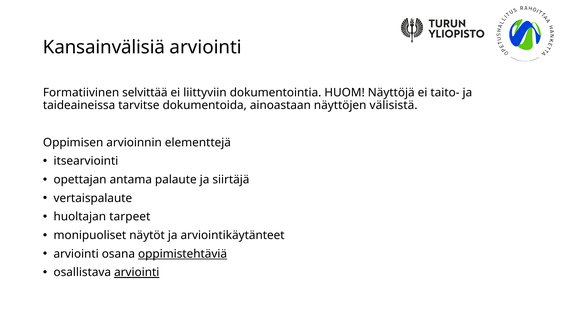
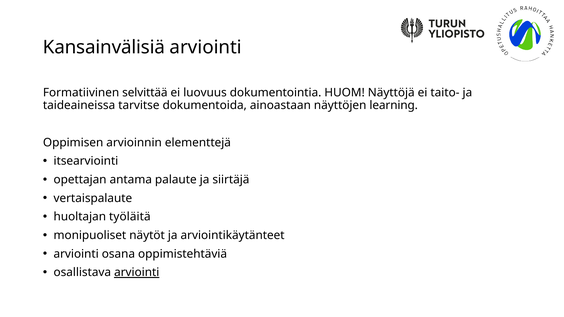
liittyviin: liittyviin -> luovuus (205, 93)
välisistä: välisistä -> learning (394, 106)
tarpeet: tarpeet -> työläitä (130, 217)
oppimistehtäviä underline: present -> none (183, 254)
